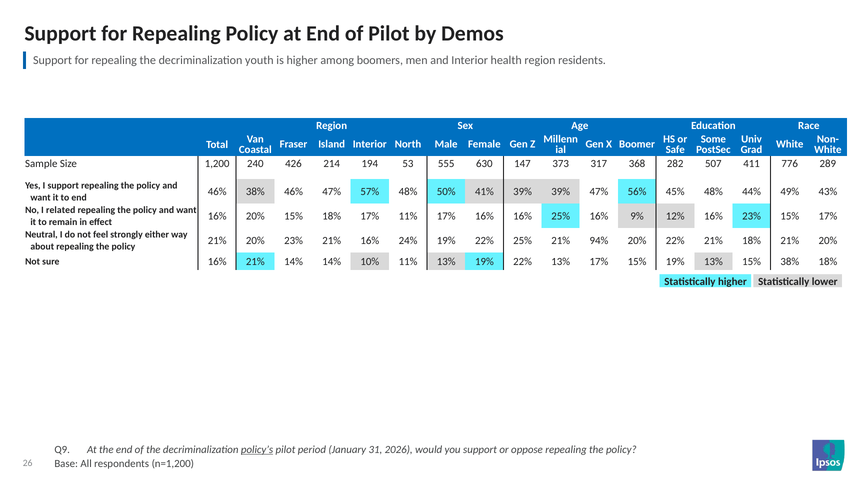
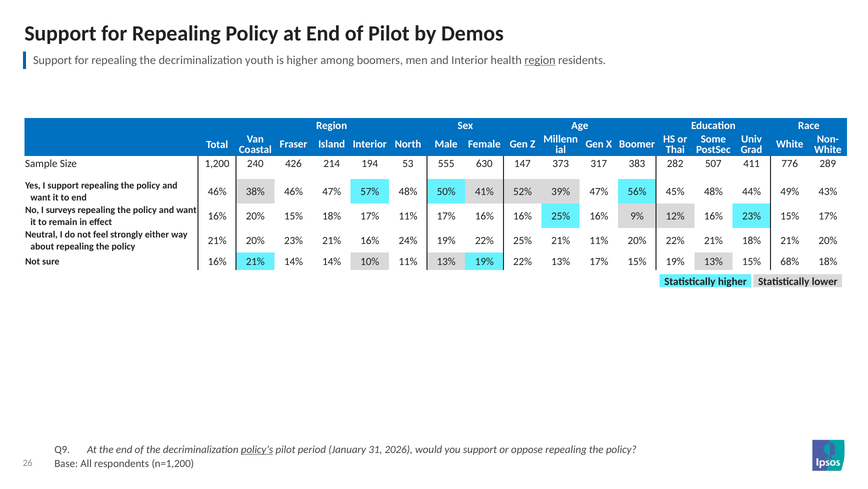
region underline: none -> present (540, 60)
Safe: Safe -> Thai (675, 149)
368: 368 -> 383 (637, 163)
41% 39%: 39% -> 52% (523, 191)
related: related -> surveys (61, 210)
21% 94%: 94% -> 11% (599, 240)
15% 38%: 38% -> 68% (790, 261)
